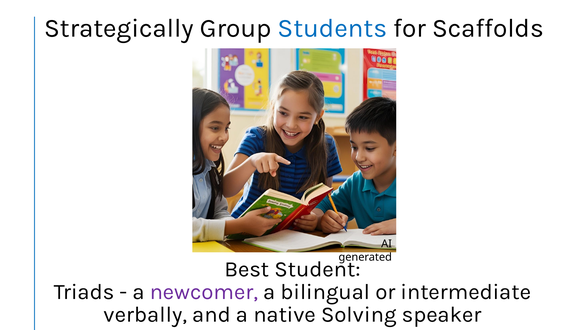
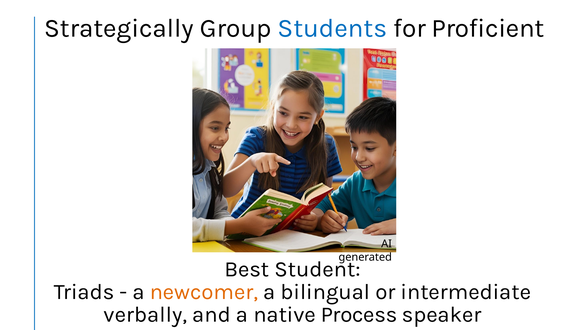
Scaffolds: Scaffolds -> Proficient (488, 28)
newcomer colour: purple -> orange (204, 292)
Solving: Solving -> Process (359, 315)
